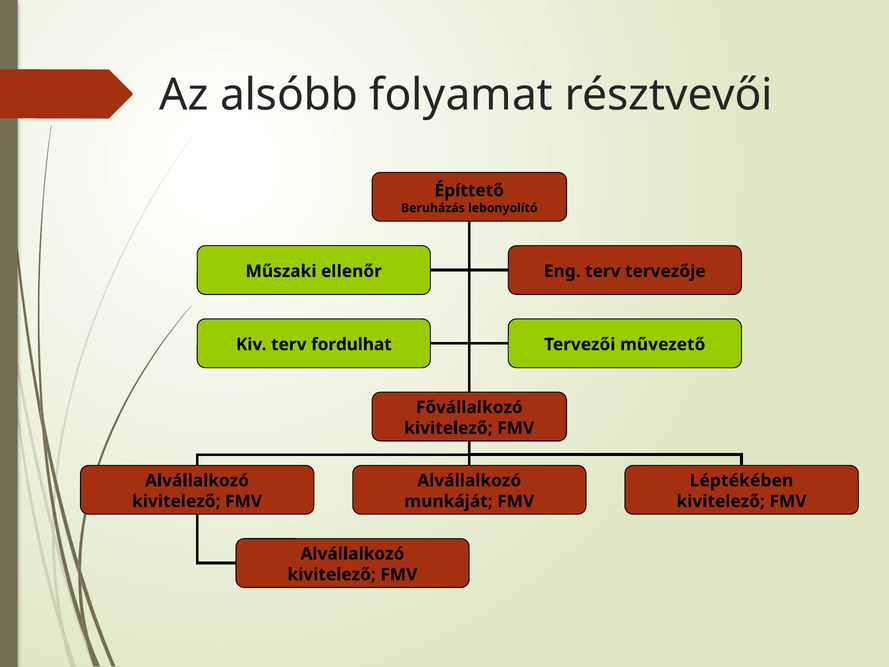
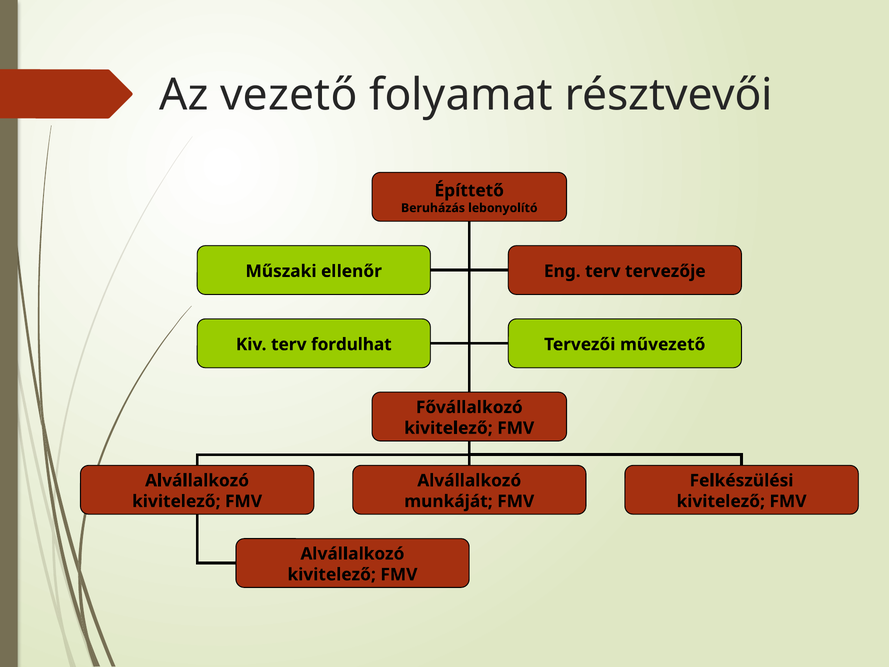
alsóbb: alsóbb -> vezető (289, 95)
Léptékében: Léptékében -> Felkészülési (742, 480)
